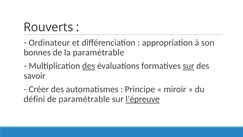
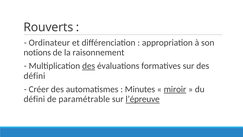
bonnes: bonnes -> notions (37, 52)
la paramétrable: paramétrable -> raisonnement (99, 52)
sur underline: present -> none (189, 66)
savoir: savoir -> défini (34, 76)
Principe: Principe -> Minutes (140, 89)
miroir underline: none -> present (175, 89)
